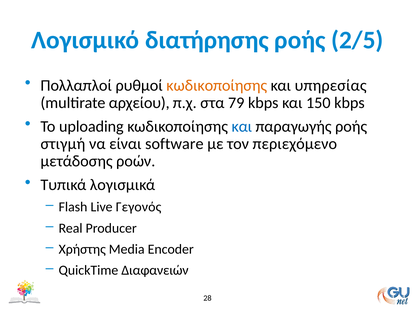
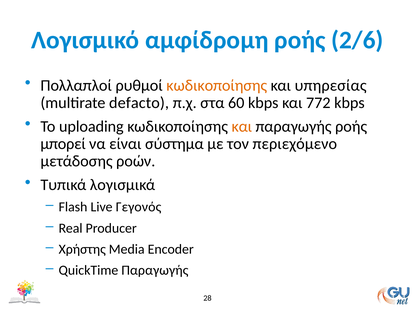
διατήρησης: διατήρησης -> αμφίδρομη (207, 40)
2/5: 2/5 -> 2/6 (357, 40)
αρχείου: αρχείου -> defacto (139, 103)
79: 79 -> 60 (236, 103)
150: 150 -> 772 (318, 103)
και colour: blue -> orange (242, 127)
στιγμή: στιγμή -> μπορεί (63, 144)
software: software -> σύστημα (174, 144)
QuickTime Διαφανειών: Διαφανειών -> Παραγωγής (155, 271)
